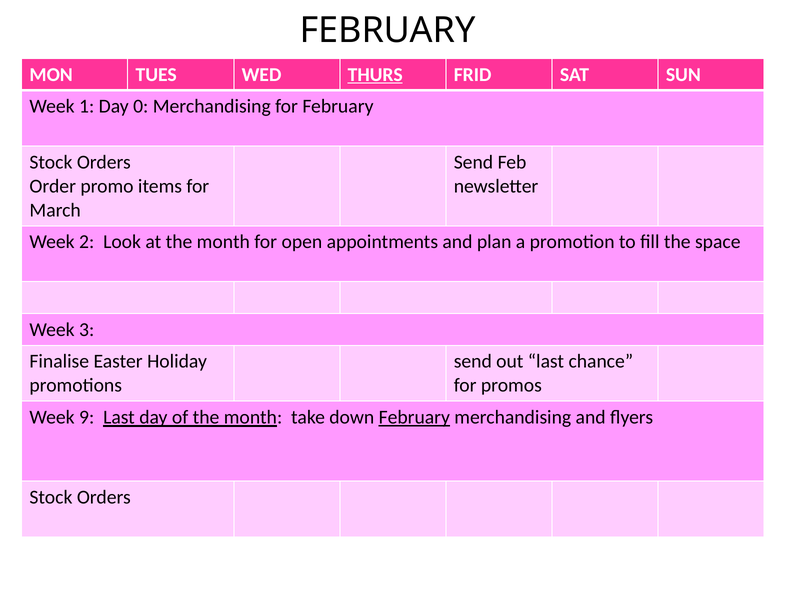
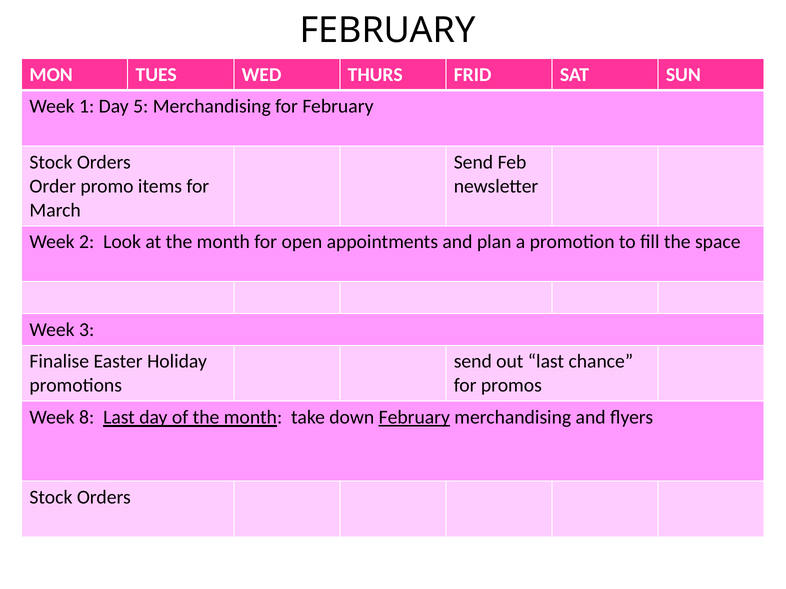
THURS underline: present -> none (375, 75)
0: 0 -> 5 (141, 106)
9: 9 -> 8 (87, 418)
